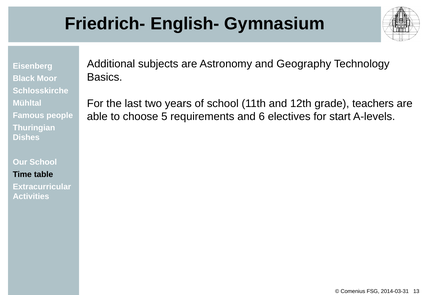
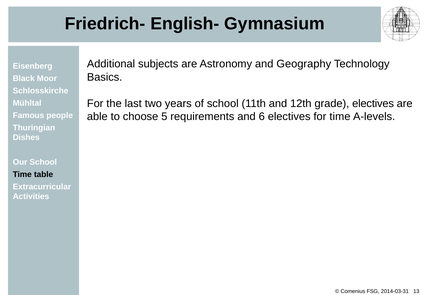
grade teachers: teachers -> electives (373, 104)
for start: start -> time (340, 117)
